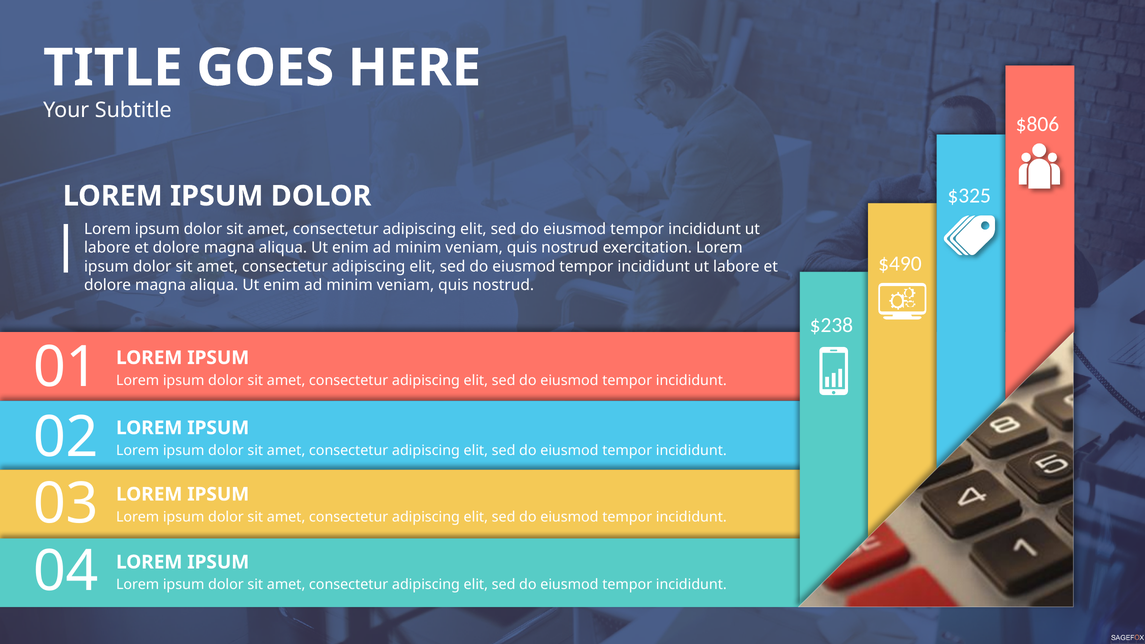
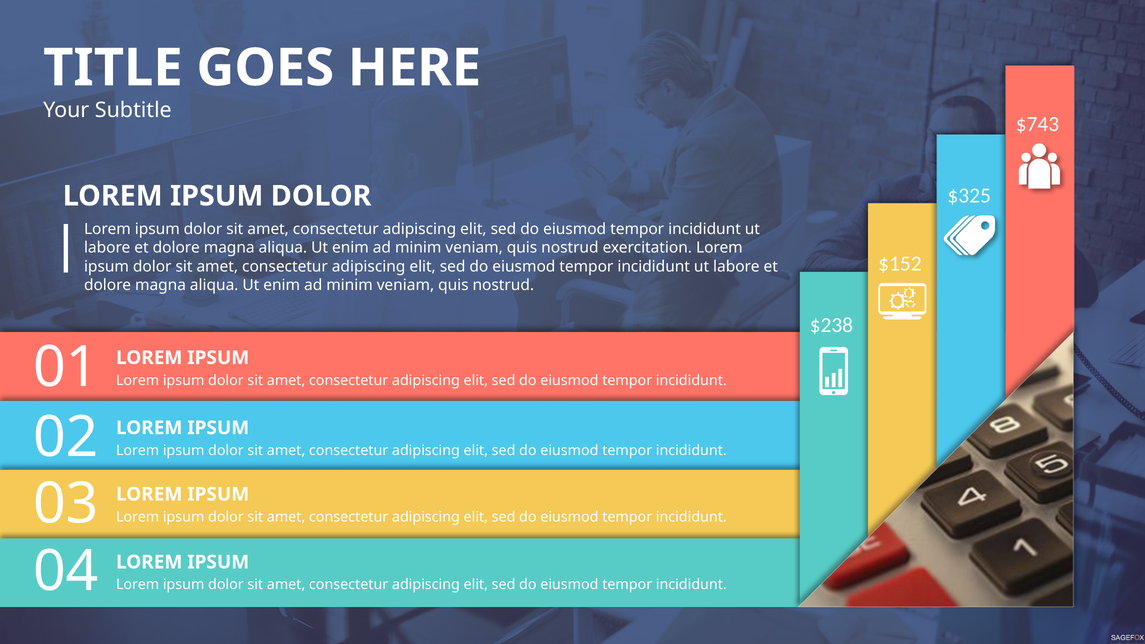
$806: $806 -> $743 (1037, 124)
$490: $490 -> $152 (900, 263)
